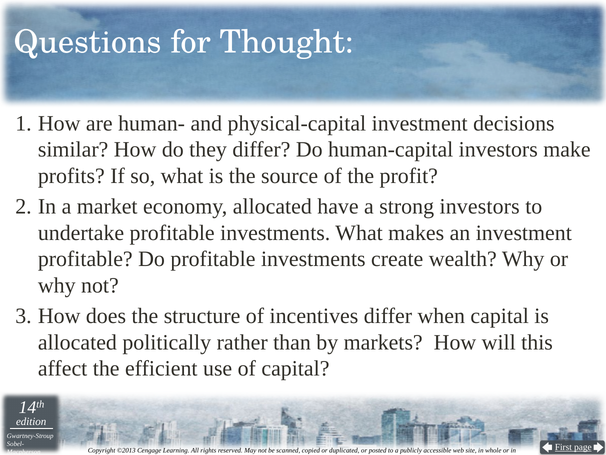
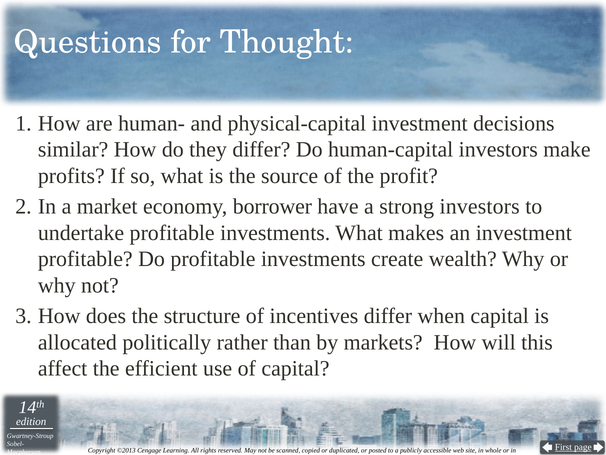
economy allocated: allocated -> borrower (272, 206)
